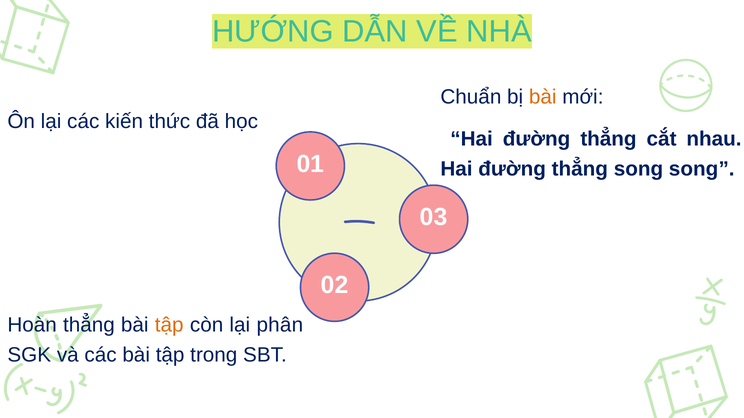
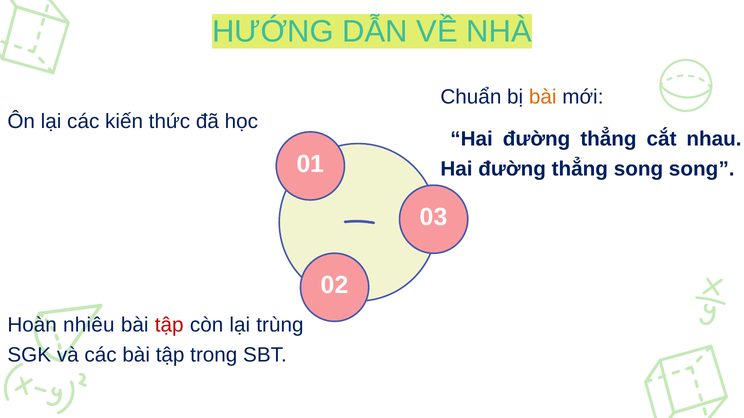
Hoàn thẳng: thẳng -> nhiêu (89, 326)
tập colour: orange -> red (169, 326)
phân: phân -> trùng (280, 326)
